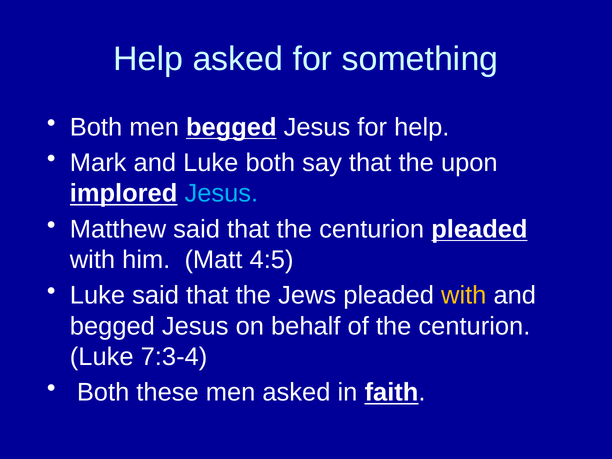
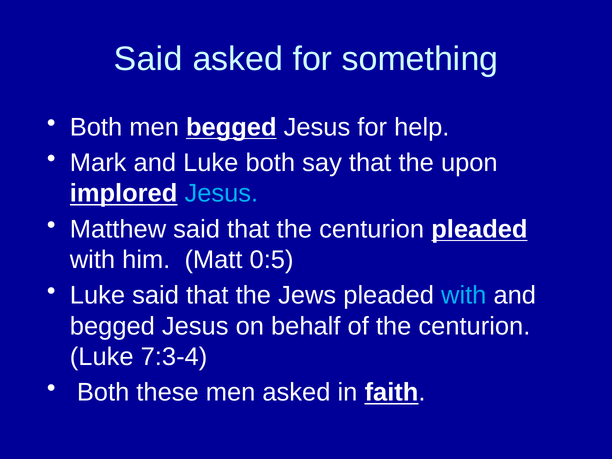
Help: Help -> Said (148, 59)
4:5: 4:5 -> 0:5 (272, 260)
with colour: yellow -> light blue (464, 296)
